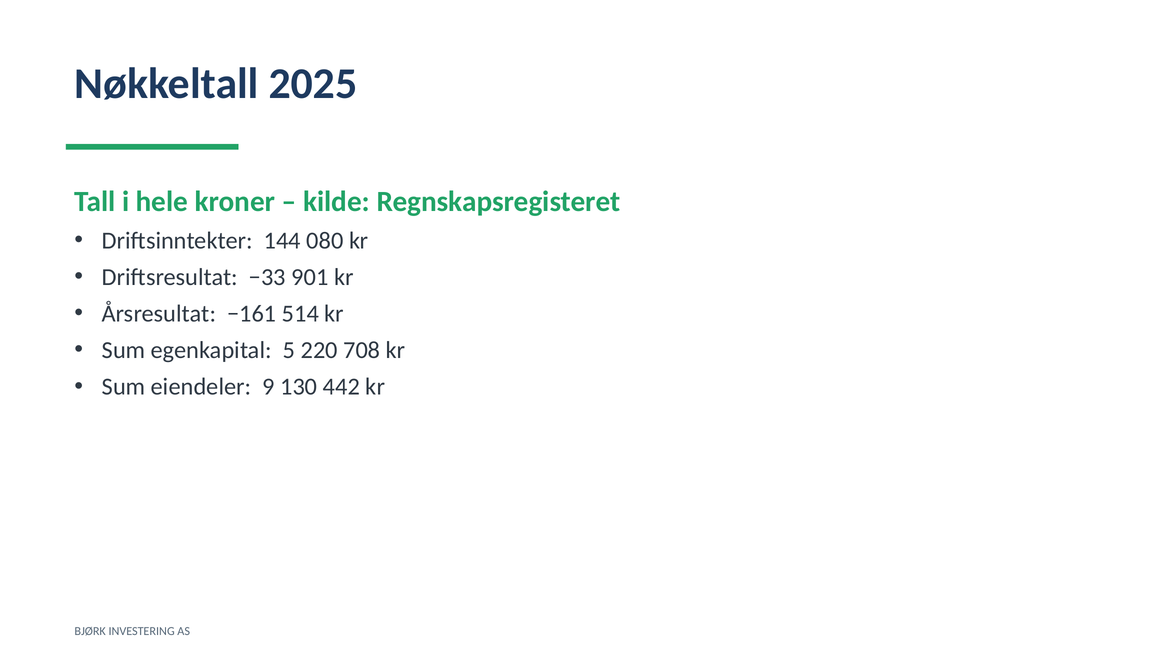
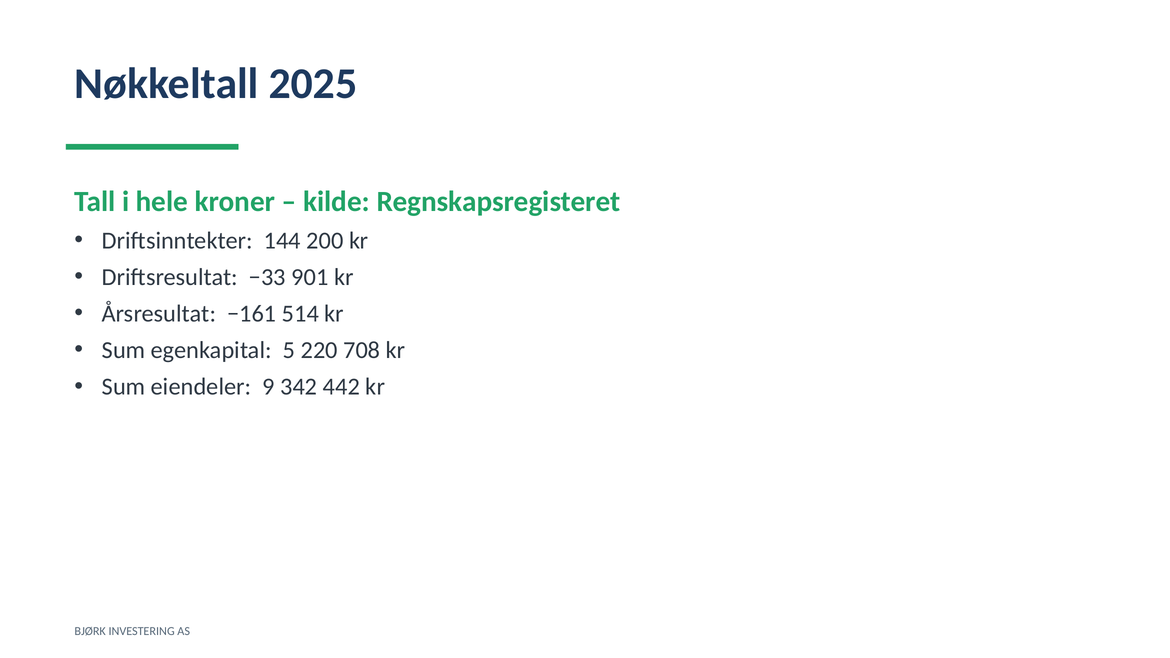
080: 080 -> 200 (325, 241)
130: 130 -> 342 (299, 387)
